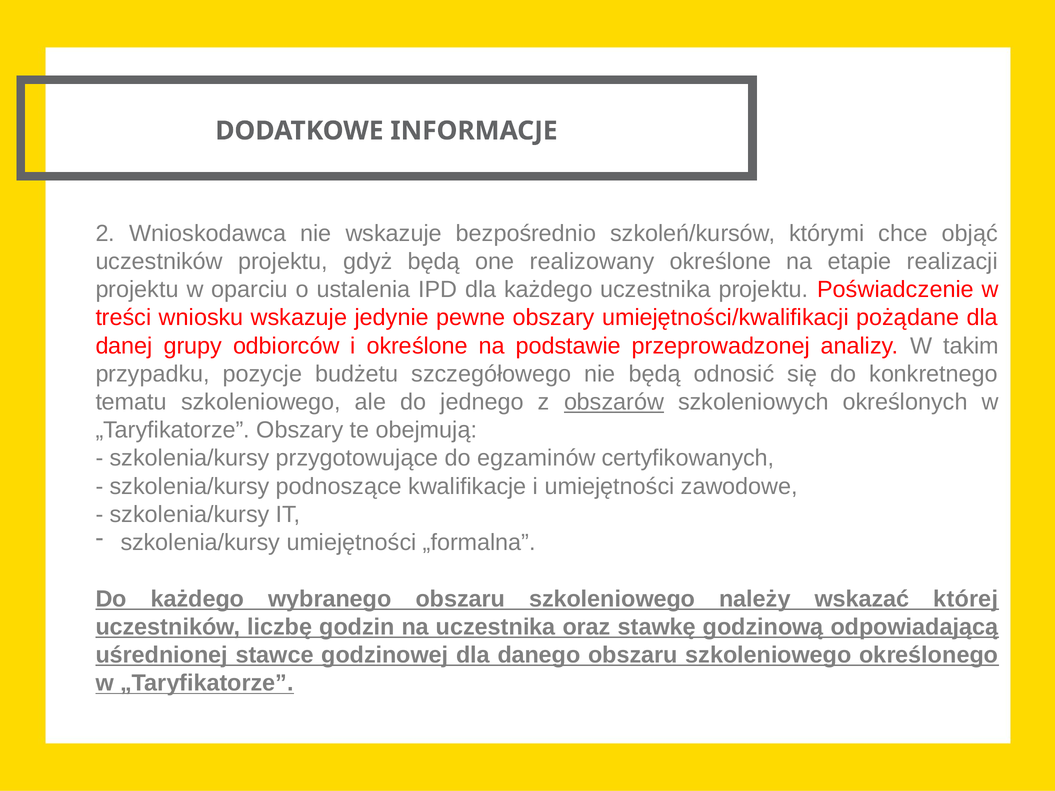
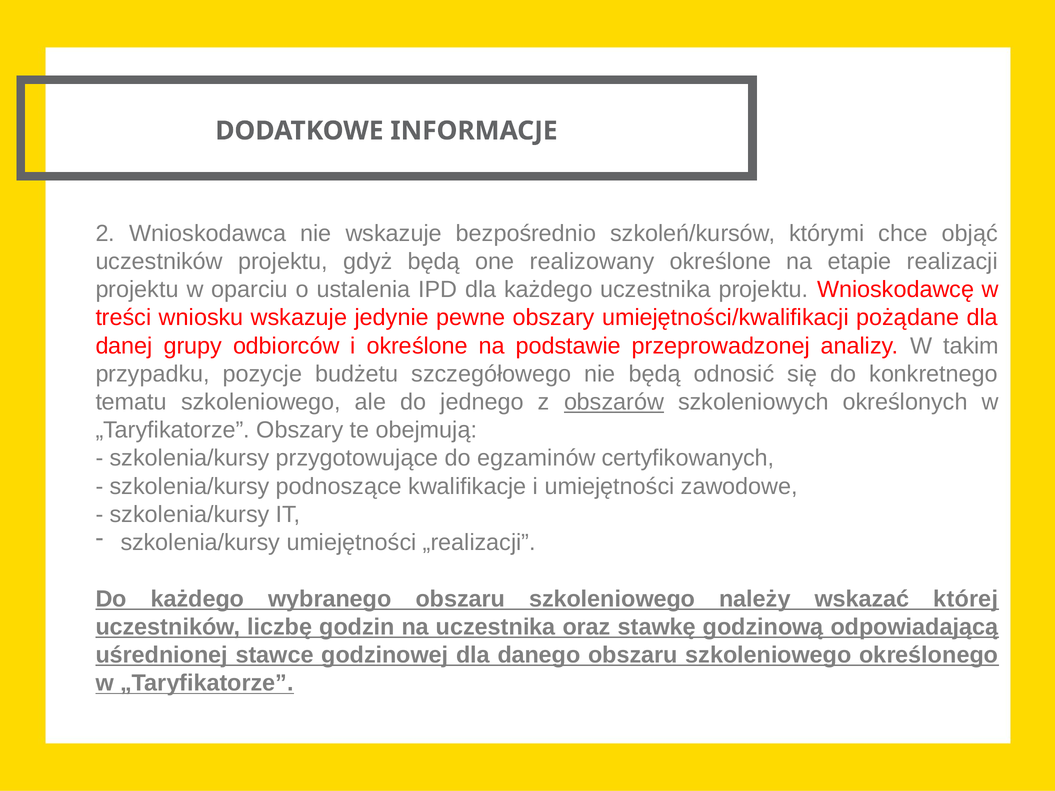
Poświadczenie: Poświadczenie -> Wnioskodawcę (896, 290)
„formalna: „formalna -> „realizacji (479, 543)
